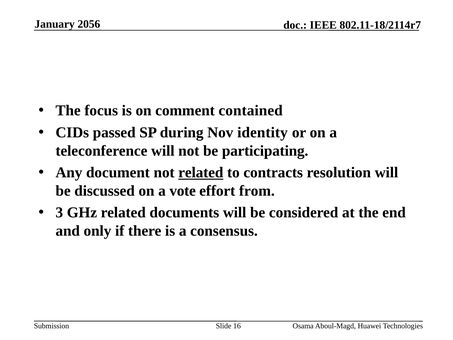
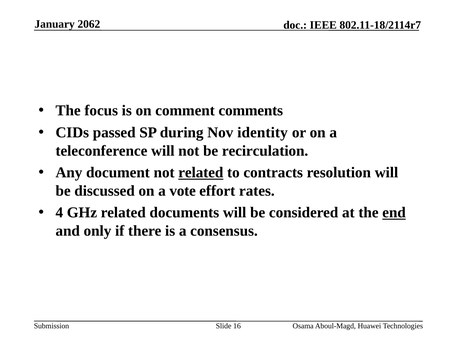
2056: 2056 -> 2062 (89, 24)
contained: contained -> comments (251, 111)
participating: participating -> recirculation (265, 151)
from: from -> rates (257, 191)
3: 3 -> 4 (59, 212)
end underline: none -> present (394, 212)
